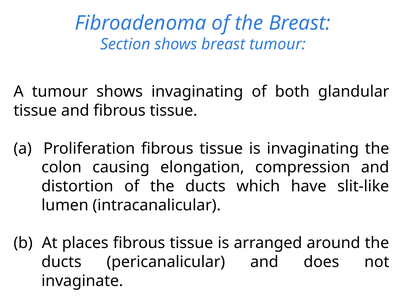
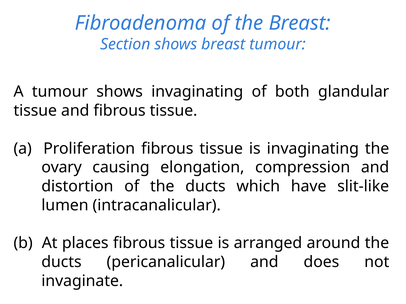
colon: colon -> ovary (62, 168)
